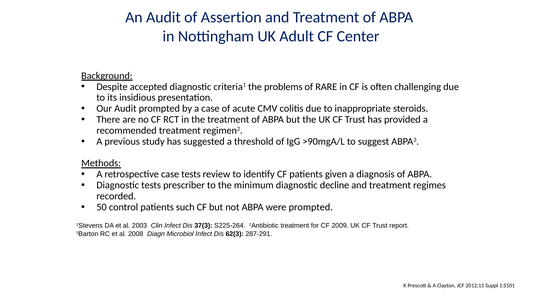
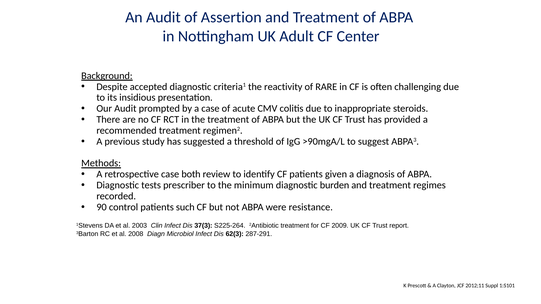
problems: problems -> reactivity (283, 87)
case tests: tests -> both (191, 174)
decline: decline -> burden (335, 185)
50: 50 -> 90 (102, 207)
were prompted: prompted -> resistance (311, 207)
